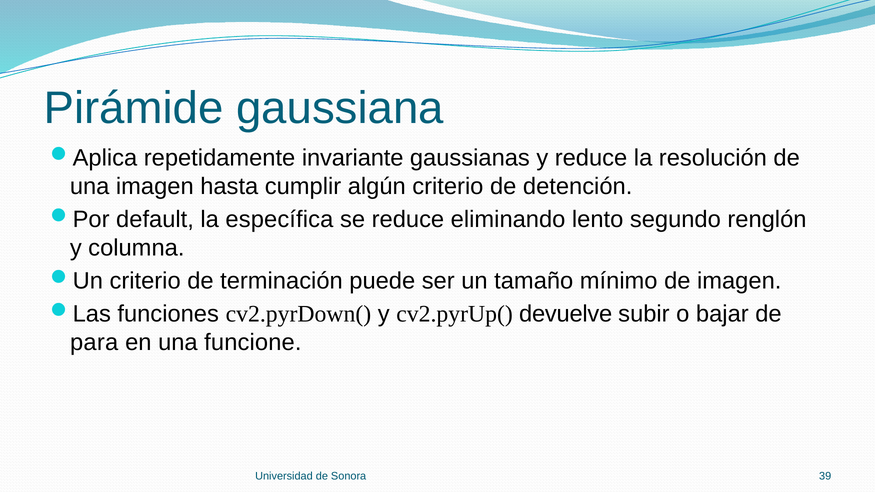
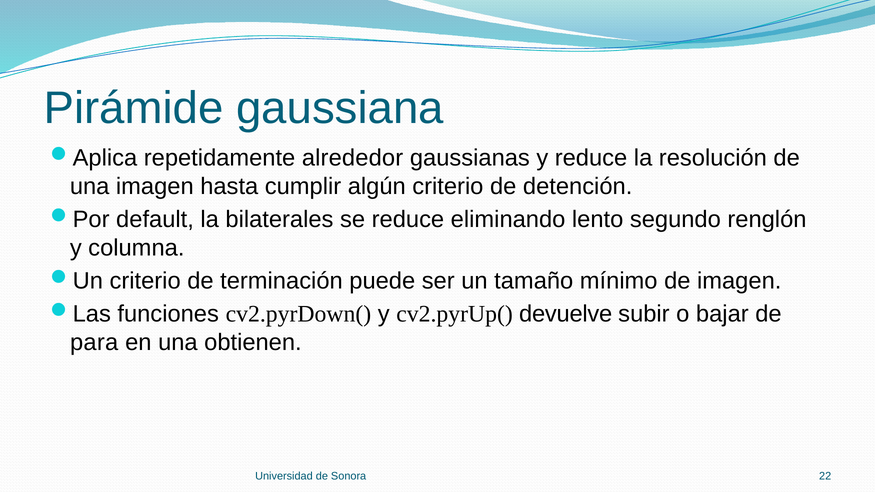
invariante: invariante -> alrededor (353, 158)
específica: específica -> bilaterales (279, 220)
funcione: funcione -> obtienen (253, 343)
39: 39 -> 22 (825, 477)
